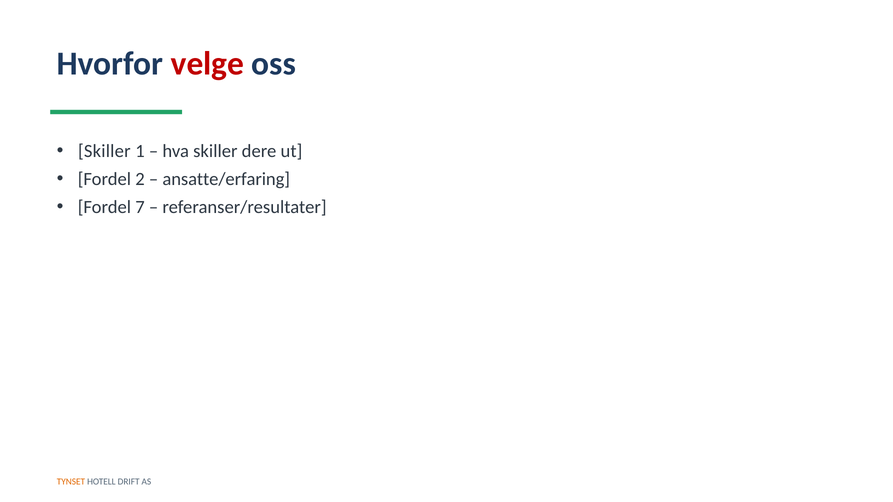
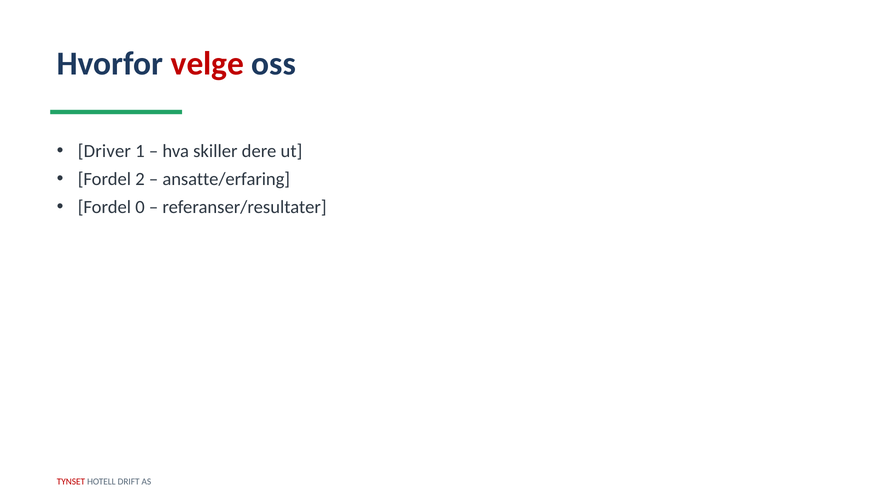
Skiller: Skiller -> Driver (104, 151)
7: 7 -> 0 (140, 207)
TYNSET colour: orange -> red (71, 482)
